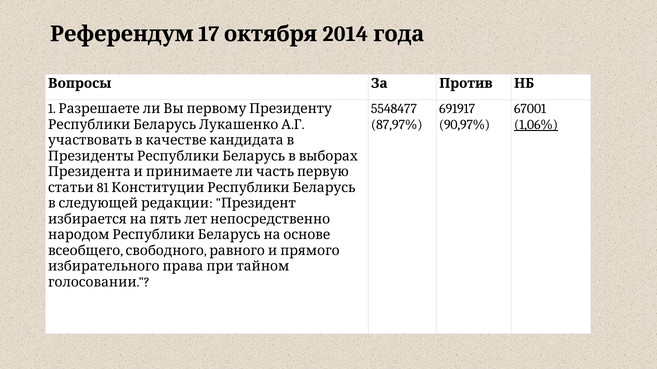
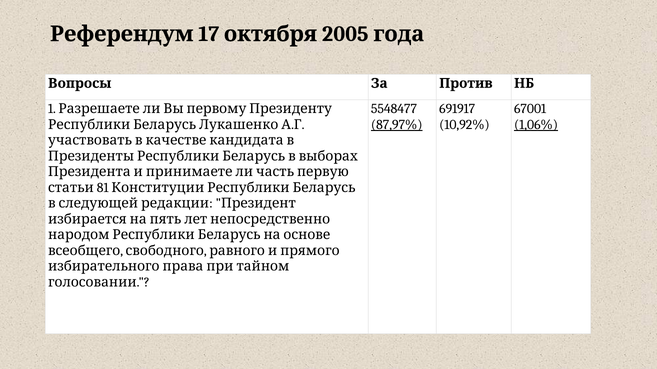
2014: 2014 -> 2005 (345, 34)
87,97% underline: none -> present (397, 125)
90,97%: 90,97% -> 10,92% (464, 125)
